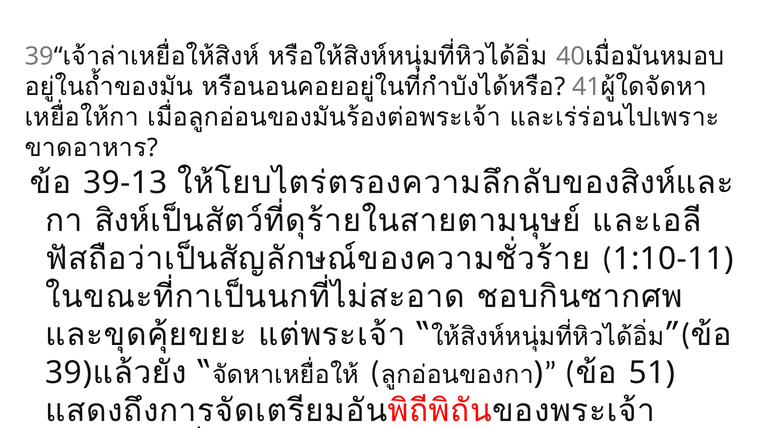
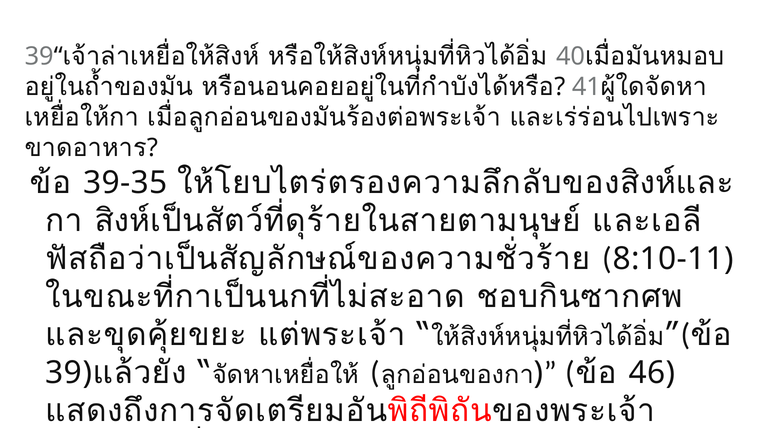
39-13: 39-13 -> 39-35 (125, 183)
1:10-11: 1:10-11 -> 8:10-11 (673, 259)
51: 51 -> 46 (652, 373)
